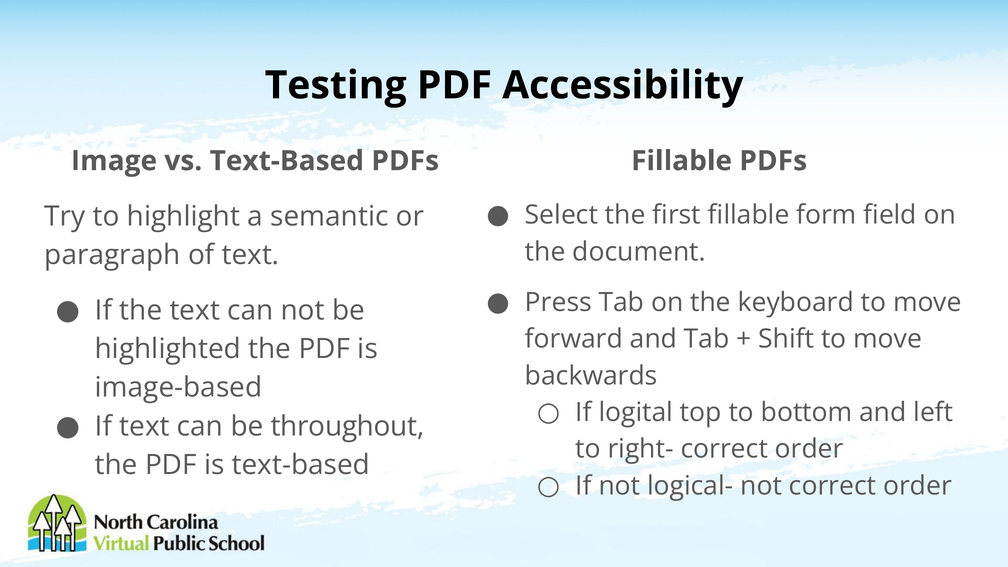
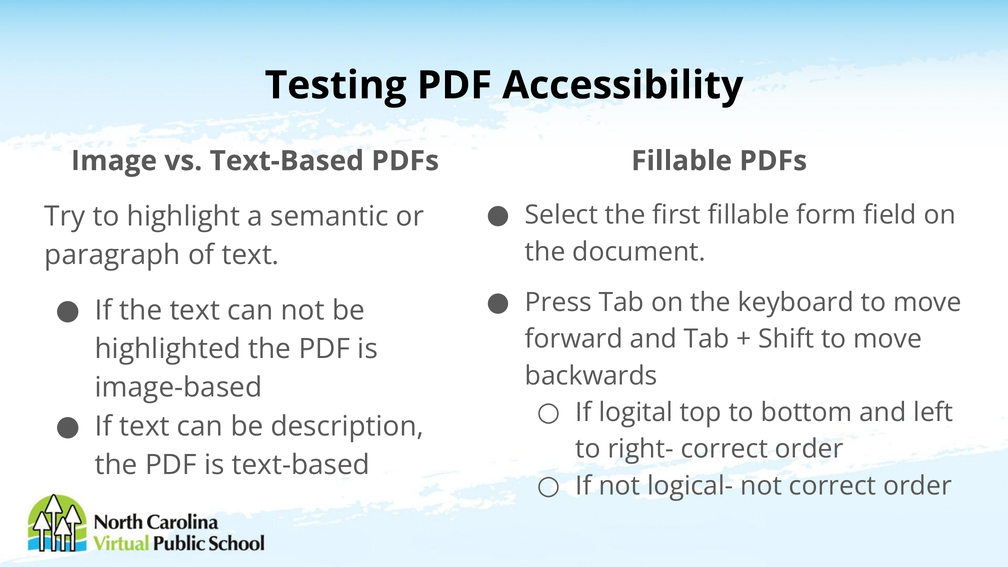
throughout: throughout -> description (347, 426)
